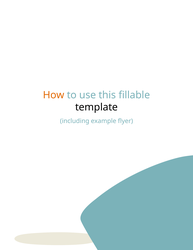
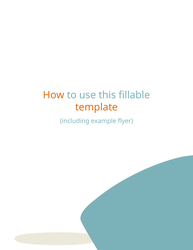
template colour: black -> orange (96, 107)
